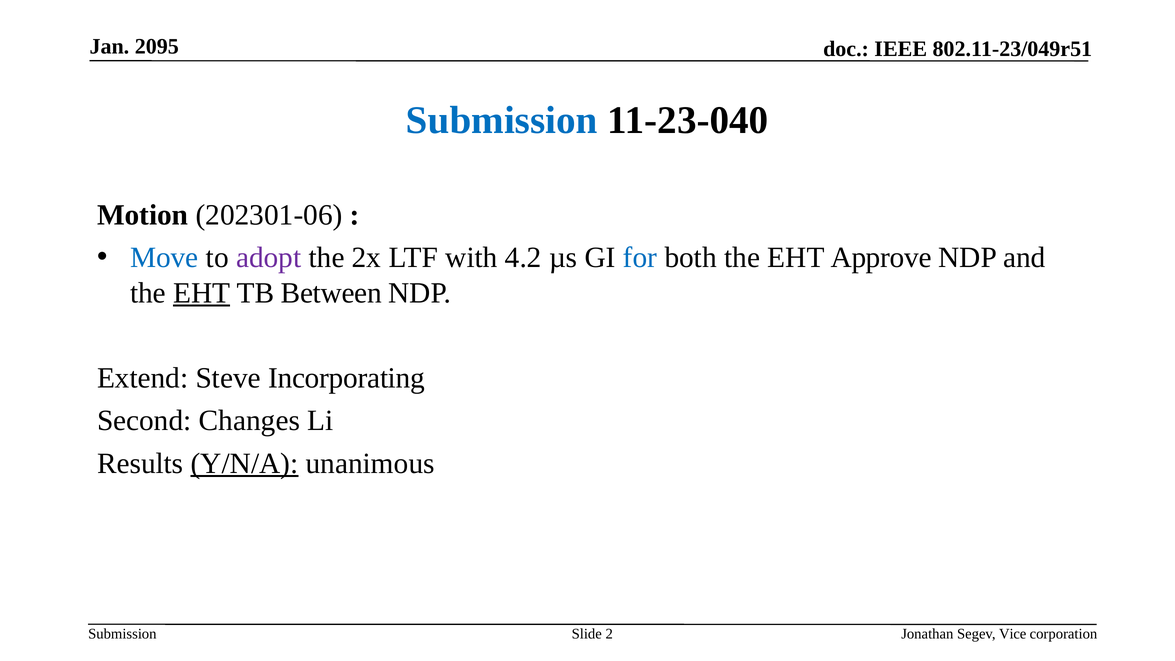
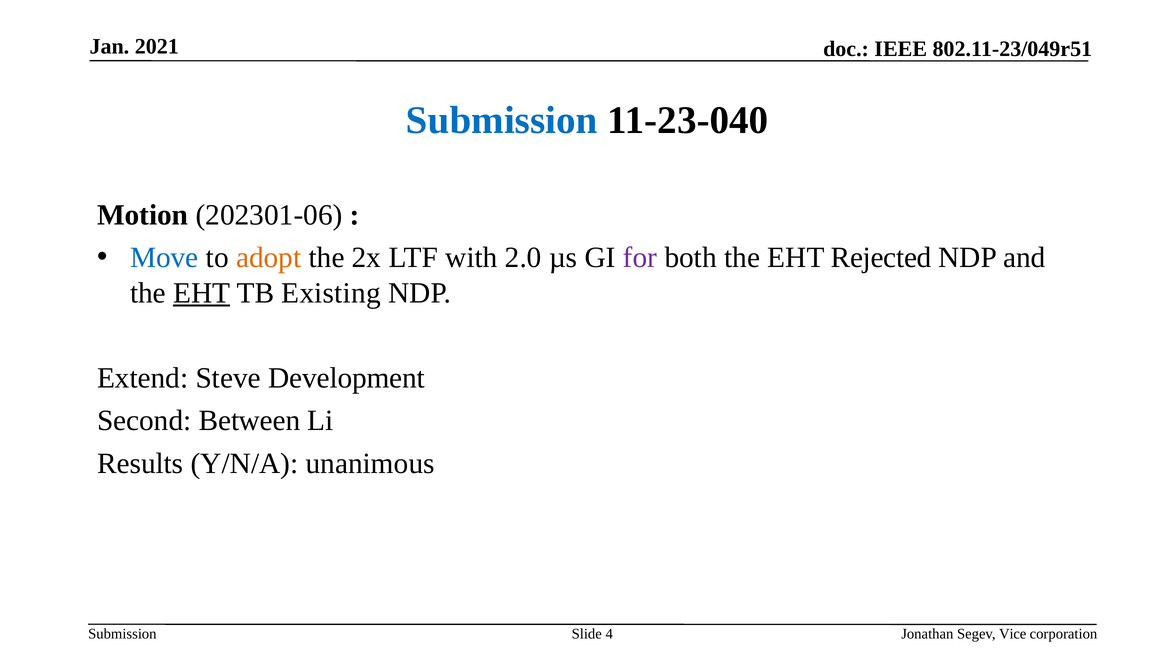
2095: 2095 -> 2021 (157, 47)
adopt colour: purple -> orange (269, 258)
4.2: 4.2 -> 2.0 (523, 258)
for colour: blue -> purple (640, 258)
Approve: Approve -> Rejected (881, 258)
Between: Between -> Existing (331, 293)
Incorporating: Incorporating -> Development (347, 378)
Changes: Changes -> Between (250, 421)
Y/N/A underline: present -> none (244, 463)
2: 2 -> 4 (609, 634)
